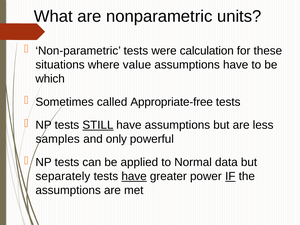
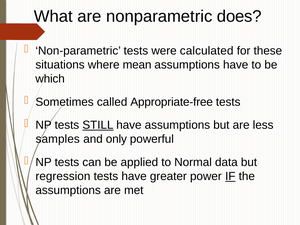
units: units -> does (239, 16)
calculation: calculation -> calculated (207, 51)
value: value -> mean (137, 65)
separately: separately -> regression (63, 176)
have underline: present -> none (134, 176)
